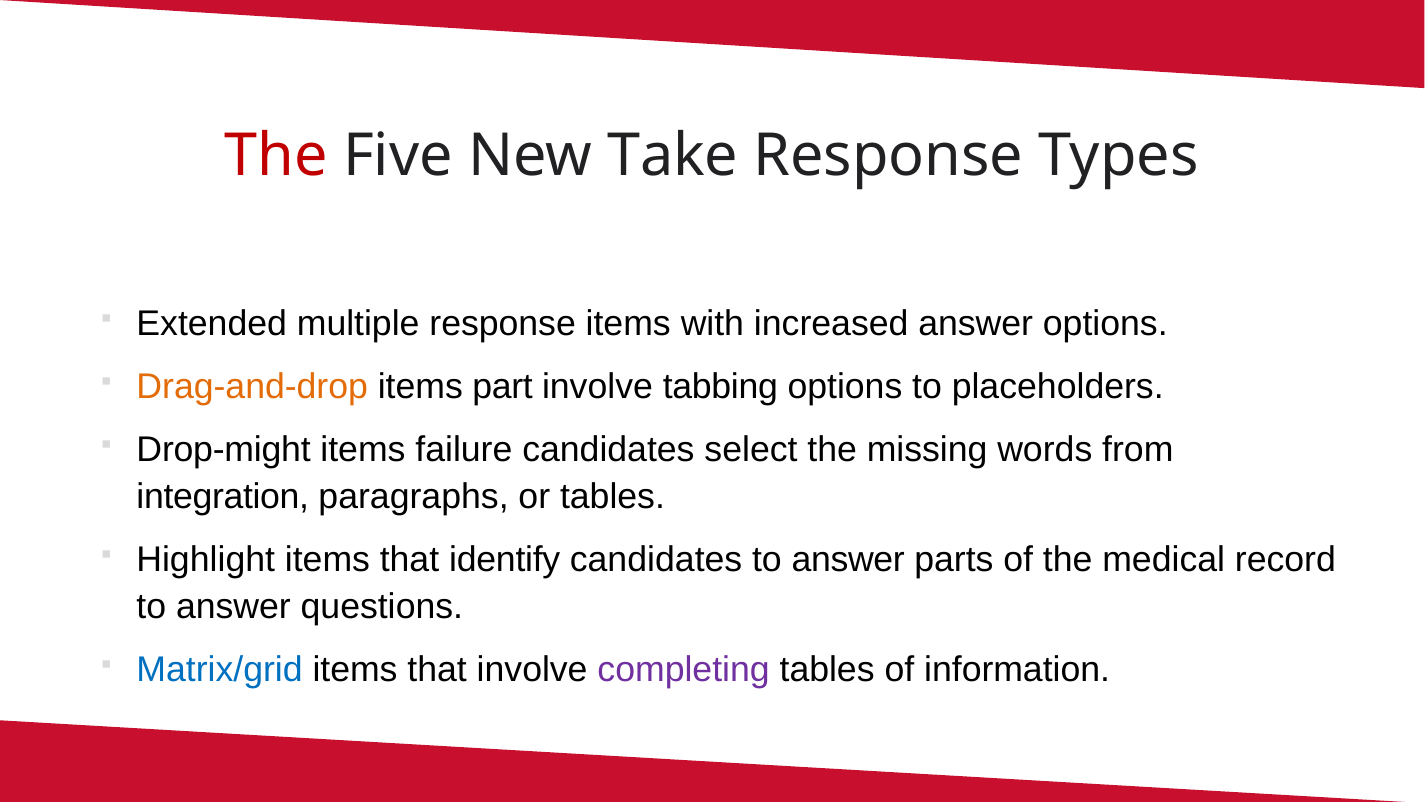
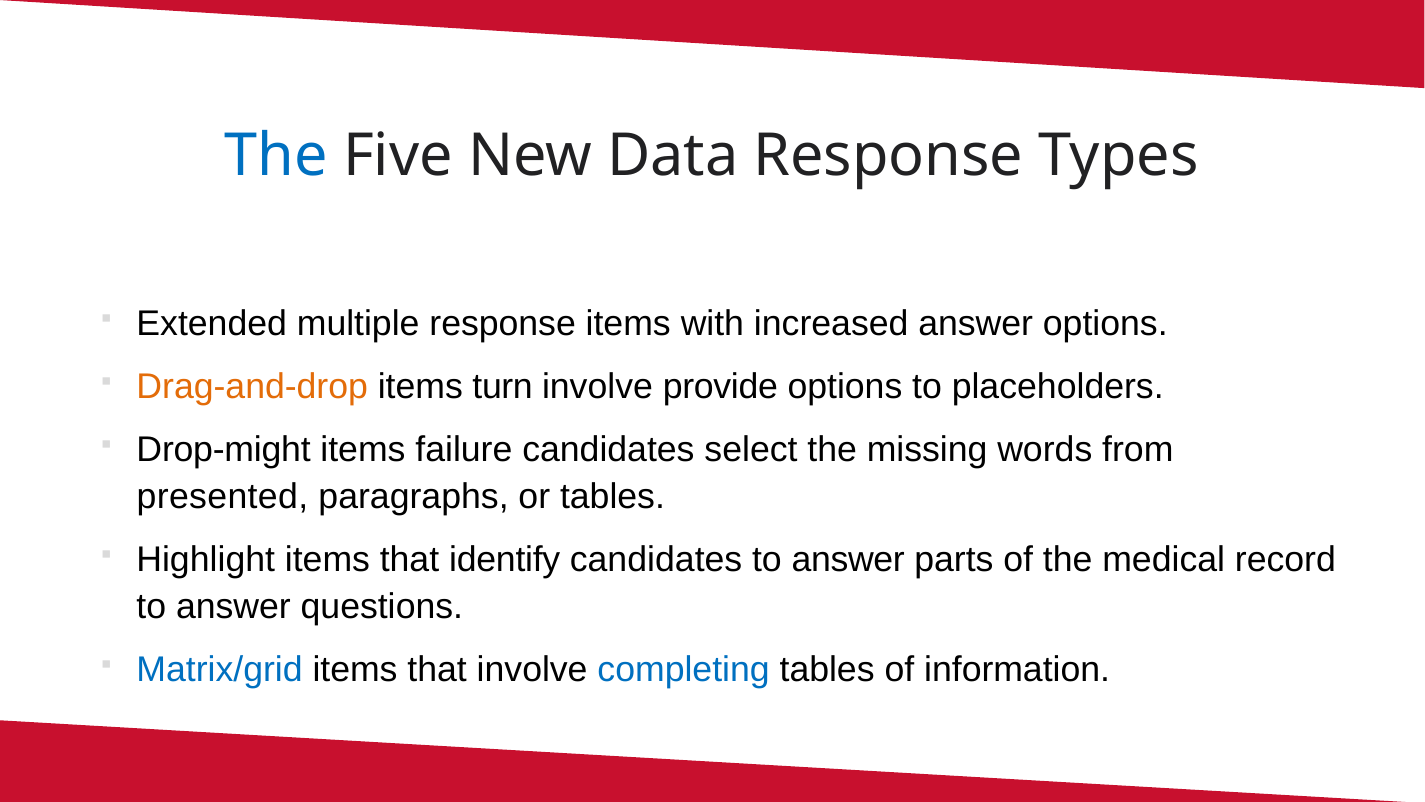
The colour: red -> blue (276, 156)
Take: Take -> Data (673, 156)
part: part -> turn (503, 387)
tabbing: tabbing -> provide (720, 387)
integration: integration -> presented (222, 497)
completing colour: purple -> blue (684, 670)
